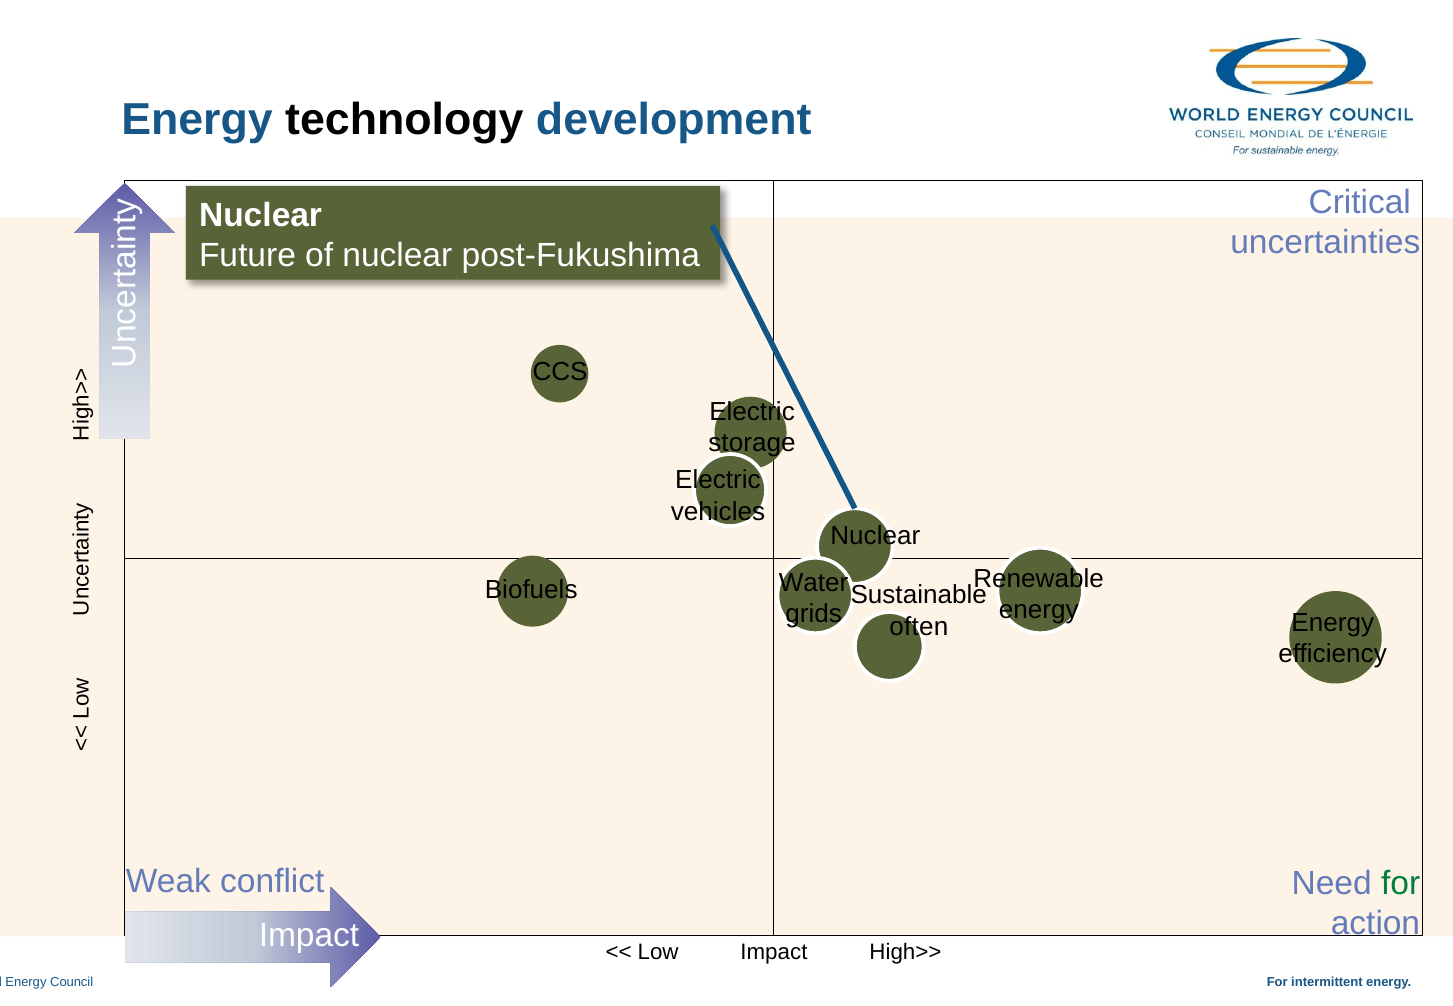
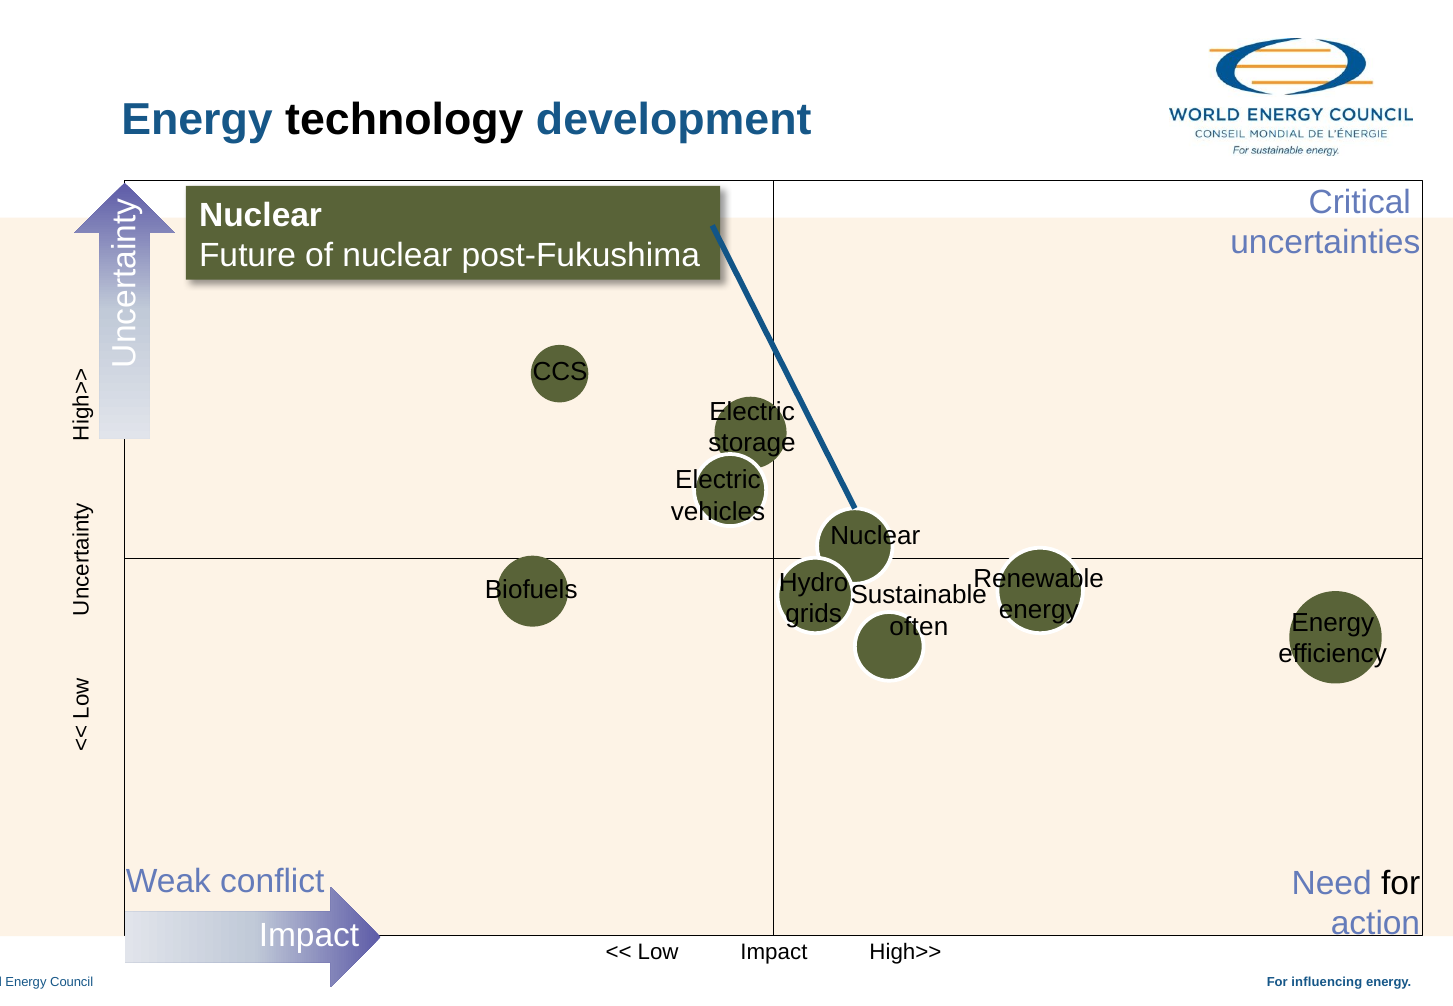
Water: Water -> Hydro (814, 582)
for colour: green -> black (1401, 883)
intermittent: intermittent -> influencing (1327, 982)
